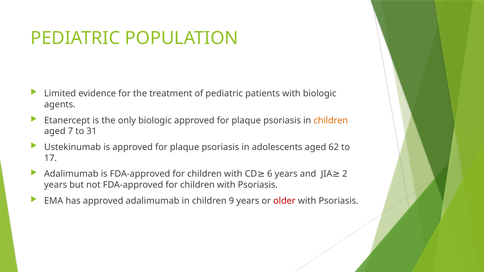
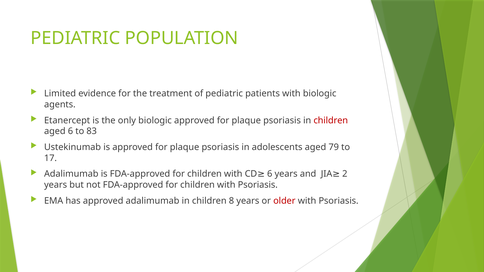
children colour: orange -> red (331, 120)
aged 7: 7 -> 6 (70, 131)
31: 31 -> 83 (92, 131)
62: 62 -> 79 (334, 147)
9: 9 -> 8 (231, 201)
